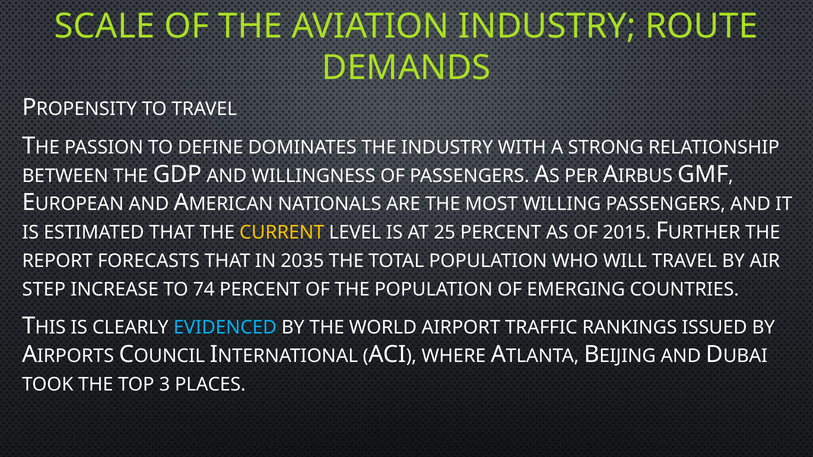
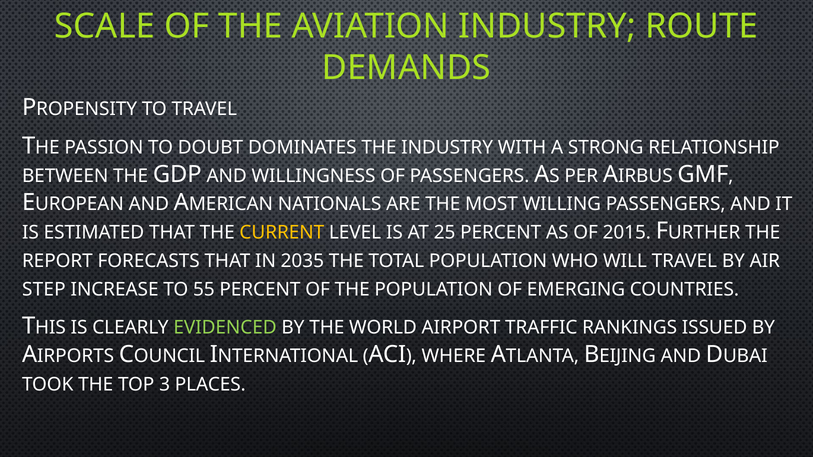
DEFINE: DEFINE -> DOUBT (210, 148)
74: 74 -> 55 (204, 290)
EVIDENCED colour: light blue -> light green (225, 328)
